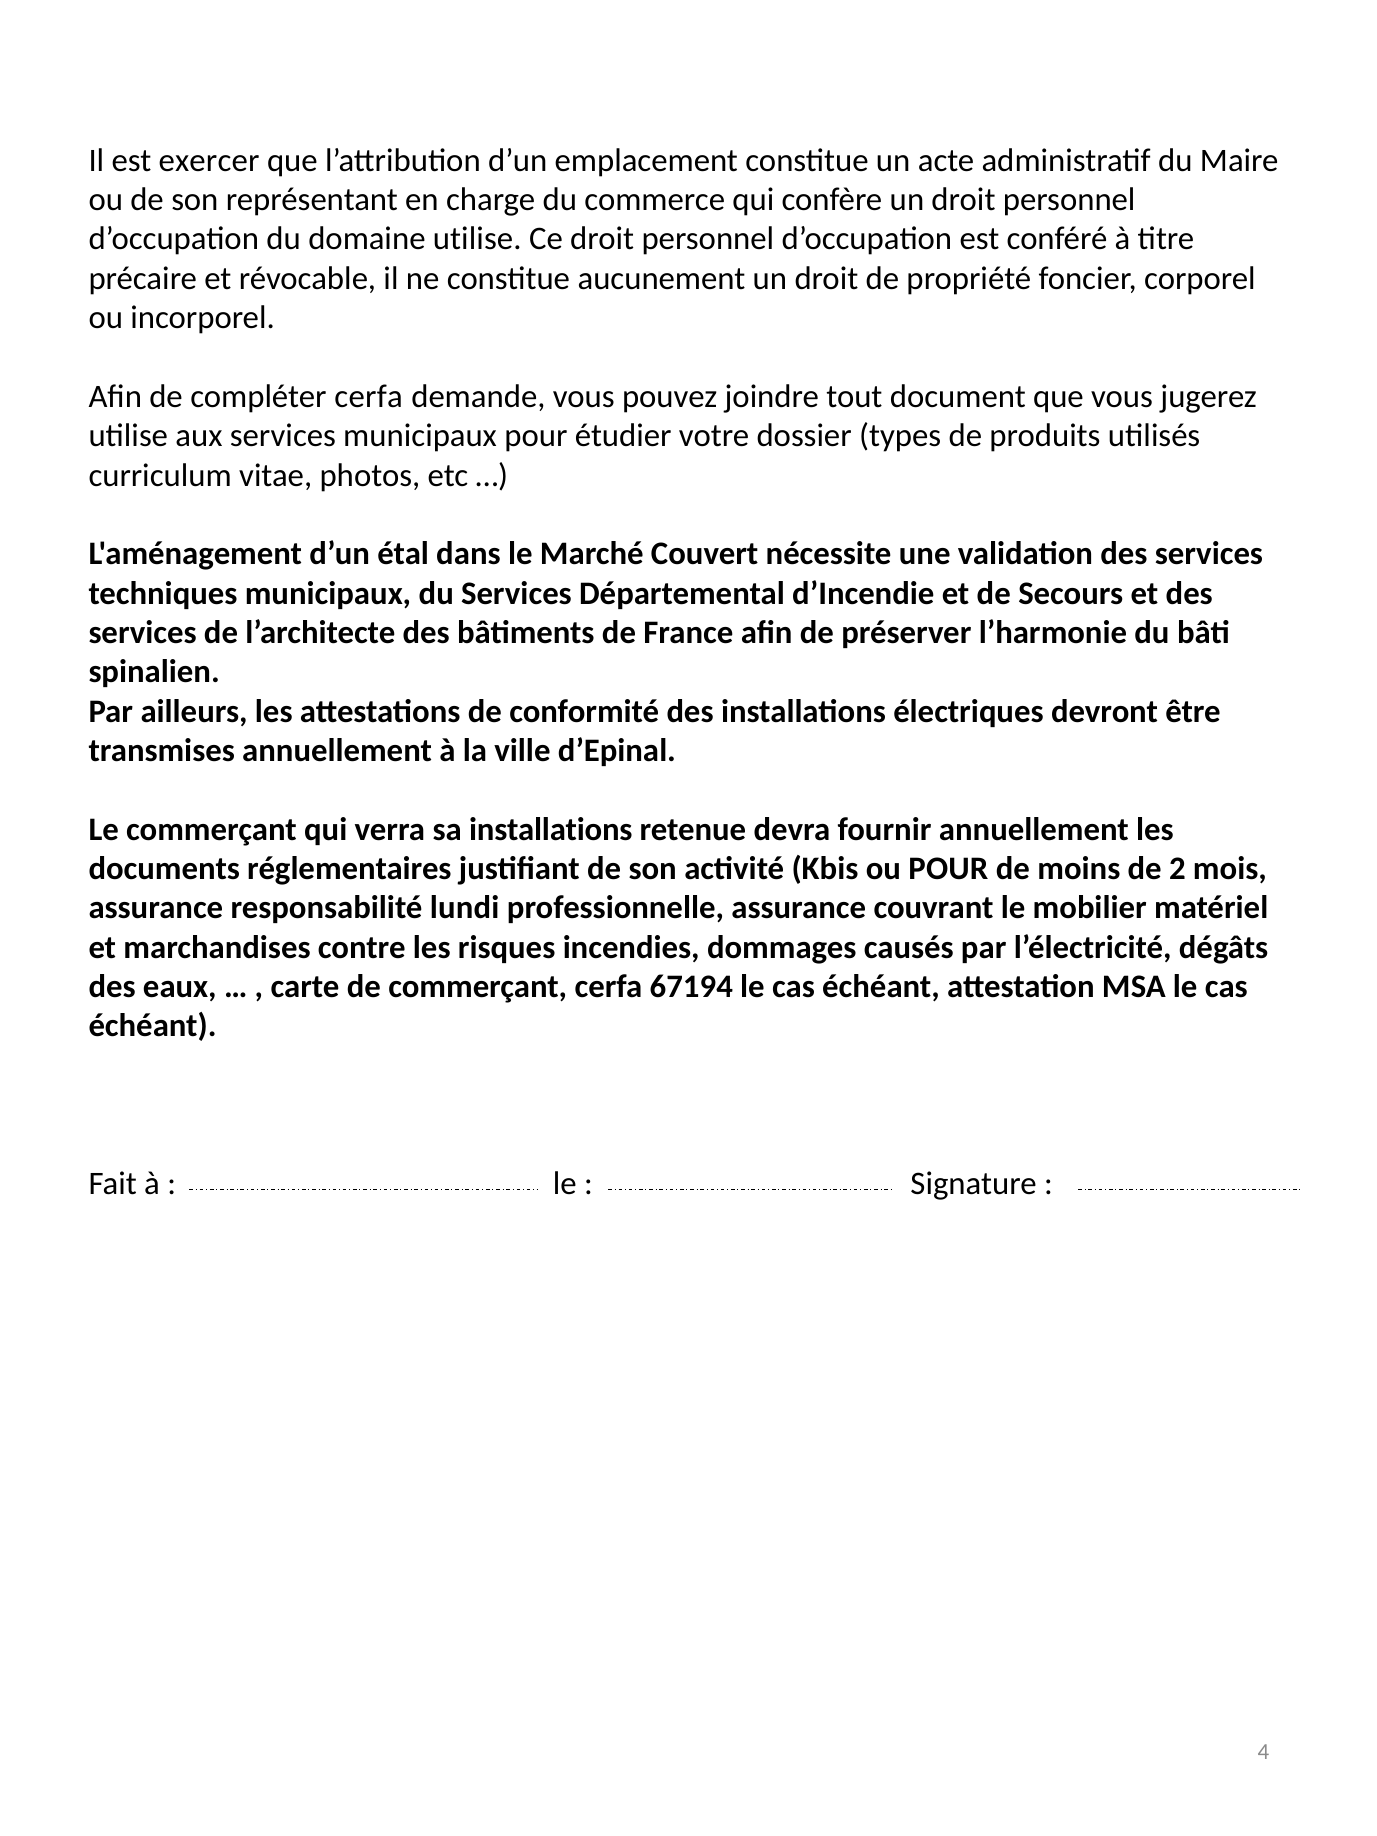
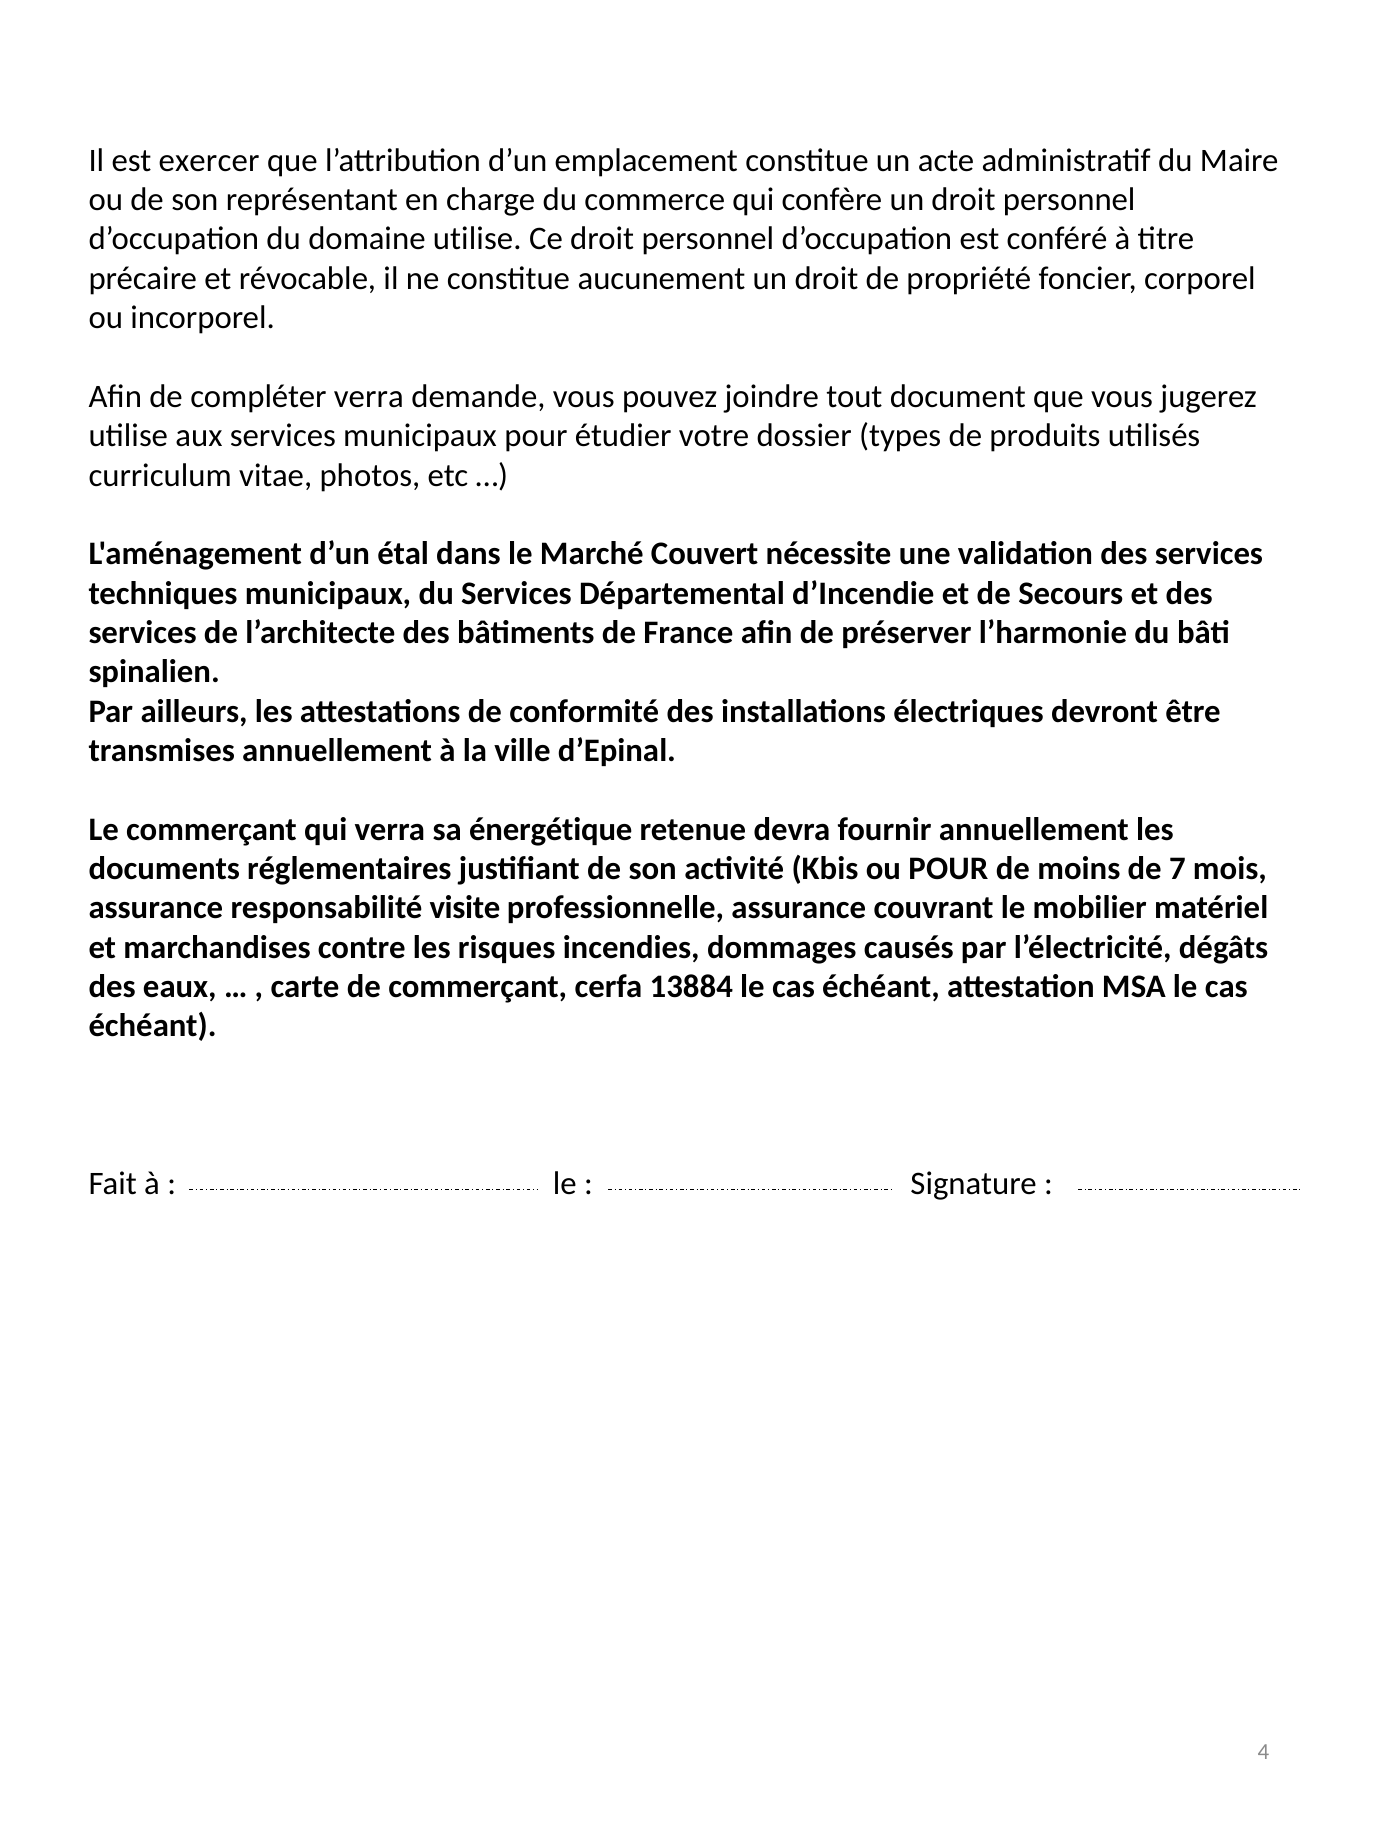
compléter cerfa: cerfa -> verra (369, 396)
sa installations: installations -> énergétique (551, 829)
2: 2 -> 7 (1177, 869)
lundi: lundi -> visite (465, 908)
67194: 67194 -> 13884 (691, 987)
